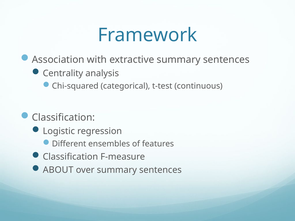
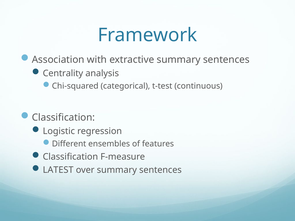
ABOUT: ABOUT -> LATEST (58, 170)
